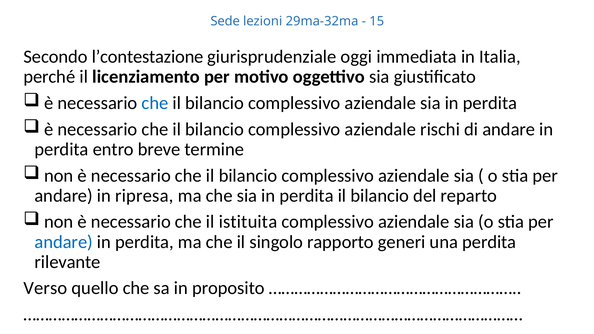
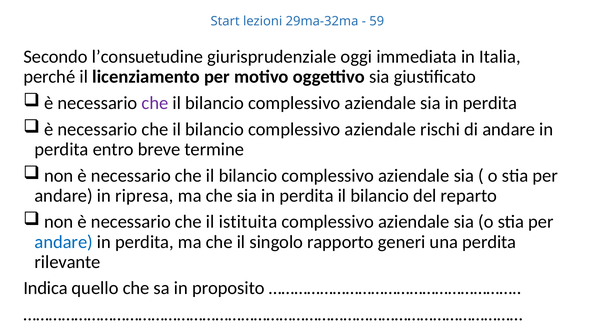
Sede: Sede -> Start (225, 21)
15: 15 -> 59 (377, 21)
l’contestazione: l’contestazione -> l’consuetudine (148, 57)
che colour: blue -> purple (155, 103)
Verso: Verso -> Indica (45, 288)
